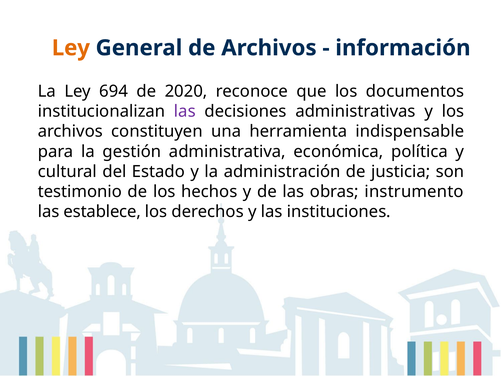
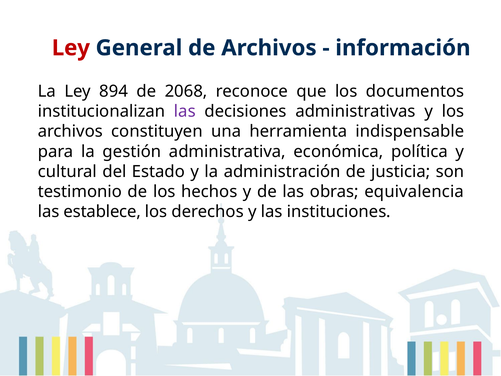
Ley colour: orange -> red (71, 48)
694: 694 -> 894 (114, 91)
2020: 2020 -> 2068 (186, 91)
instrumento: instrumento -> equivalencia (414, 192)
